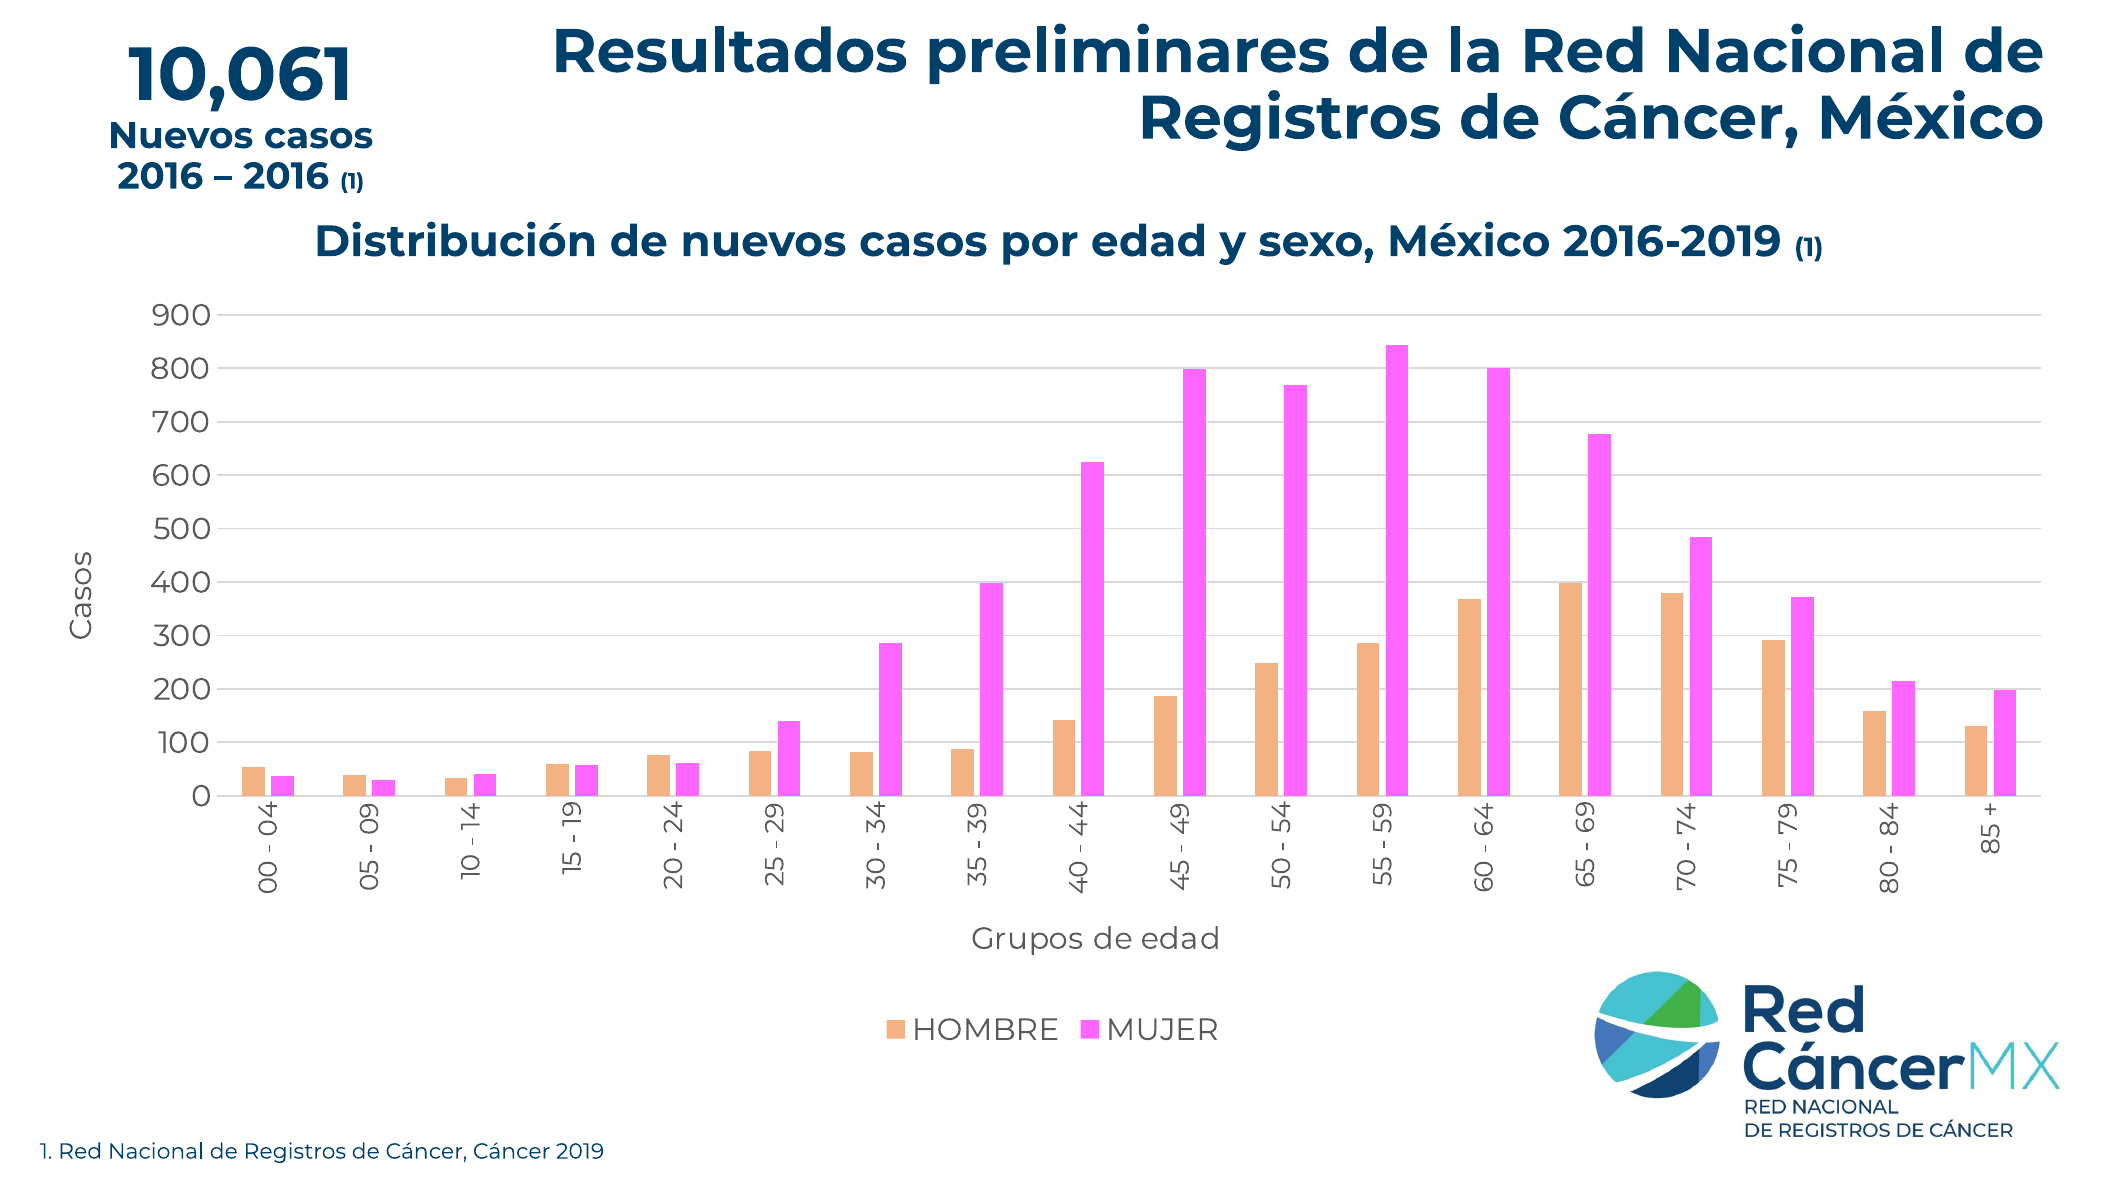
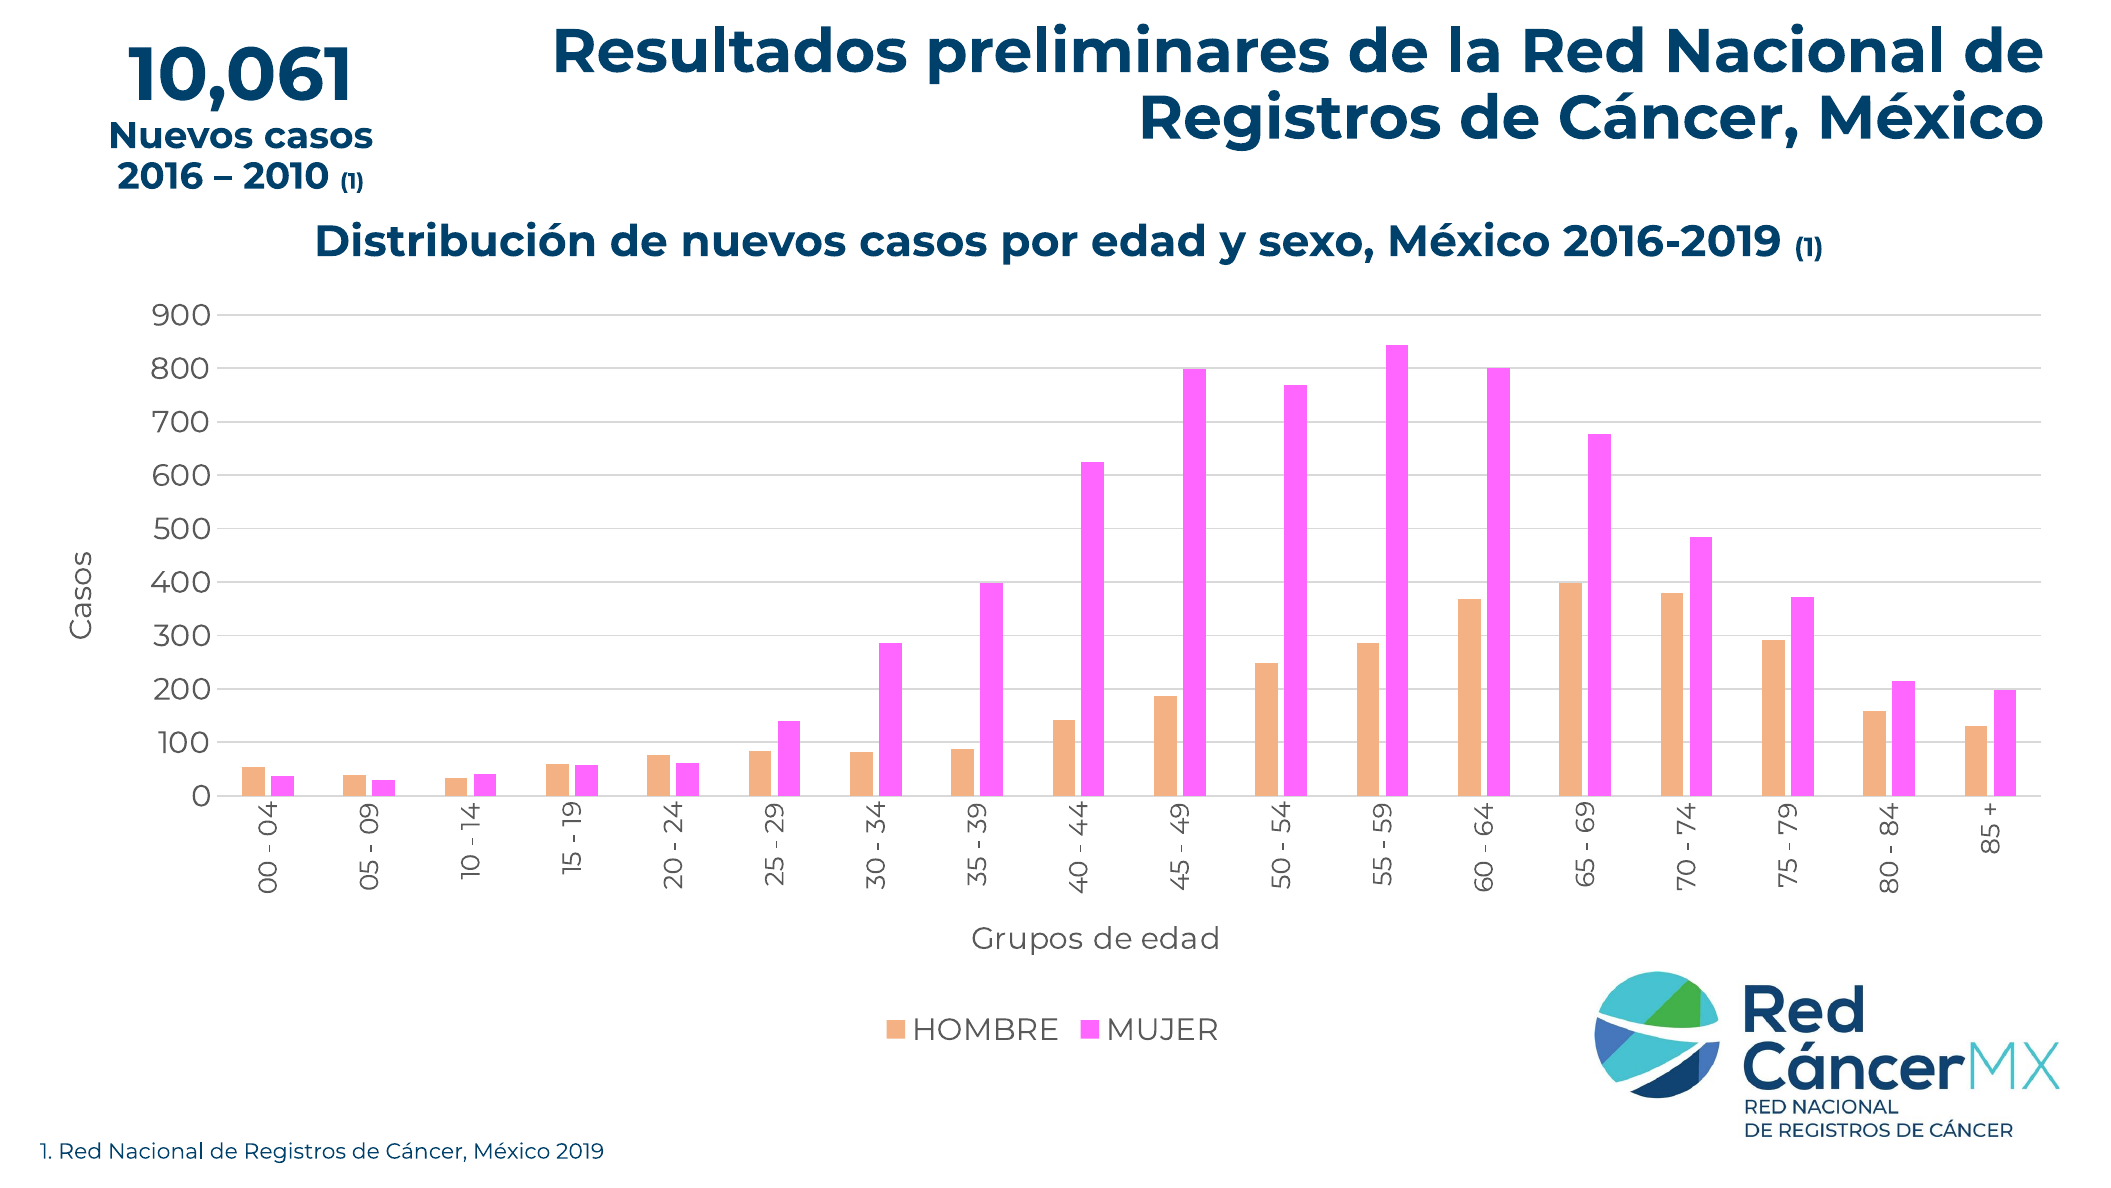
2016: 2016 -> 2010 (286, 176)
Cáncer: Cáncer -> México (512, 1151)
